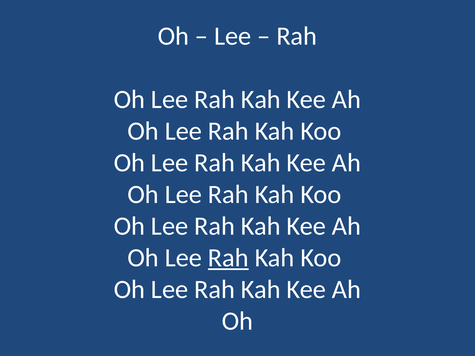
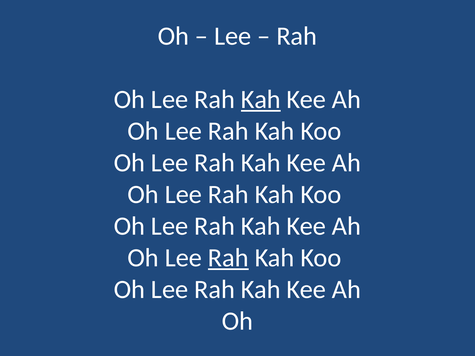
Kah underline: none -> present (261, 100)
